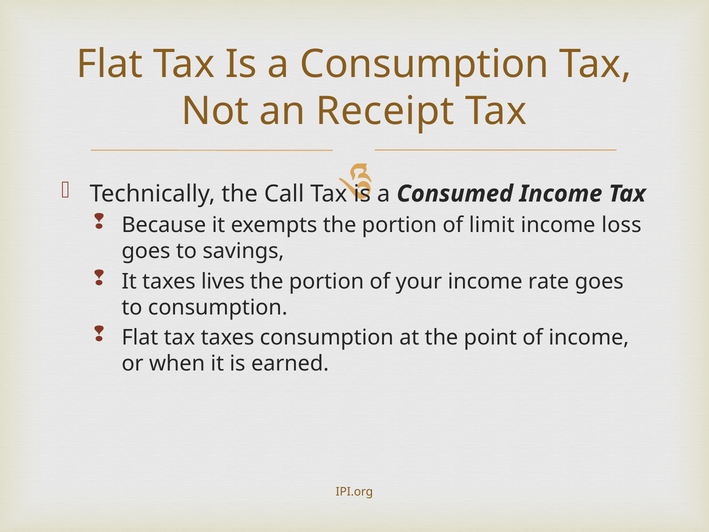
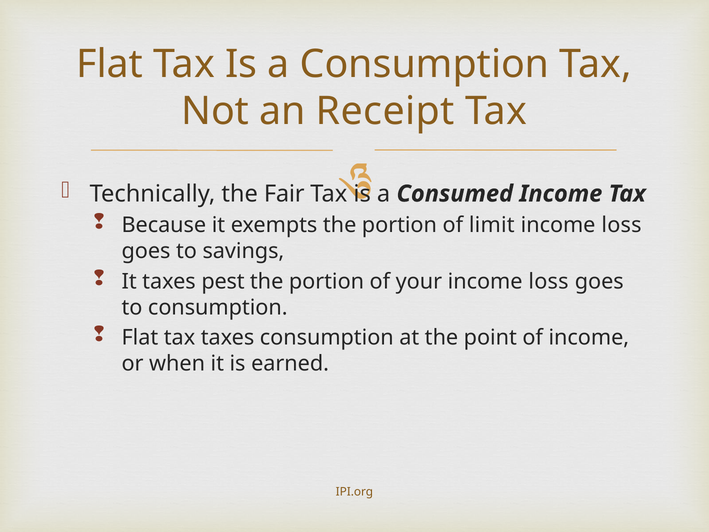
Call: Call -> Fair (284, 194)
lives: lives -> pest (223, 281)
your income rate: rate -> loss (549, 281)
